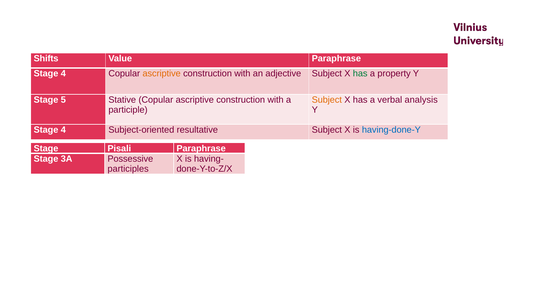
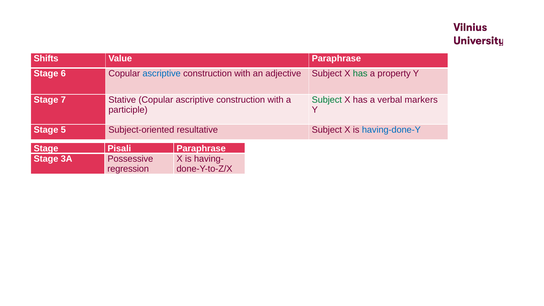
4: 4 -> 6 (63, 74)
ascriptive colour: orange -> blue (162, 74)
5: 5 -> 7 (63, 100)
Subject colour: orange -> green (327, 100)
analysis: analysis -> markers (421, 100)
4: 4 -> 5 (63, 130)
participles: participles -> regression (128, 169)
